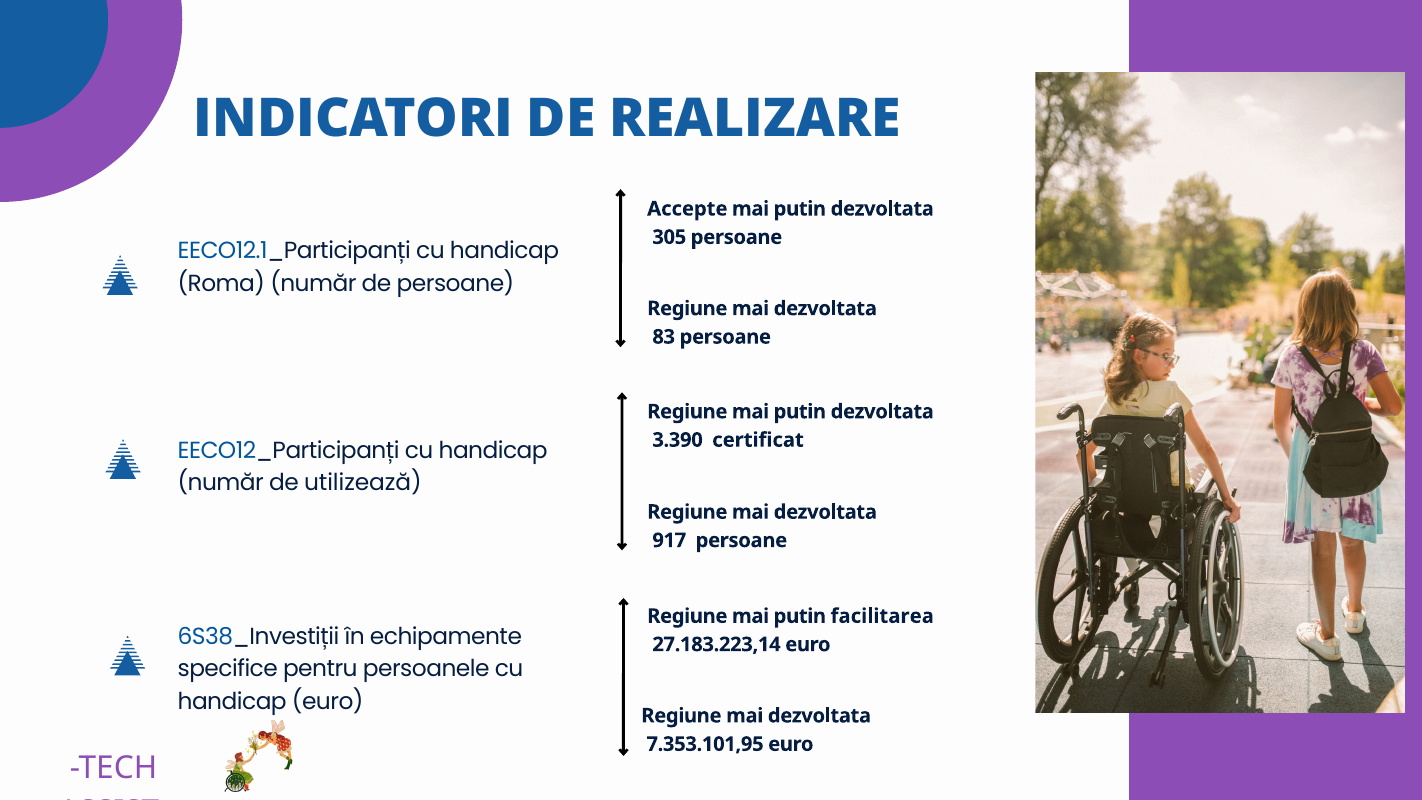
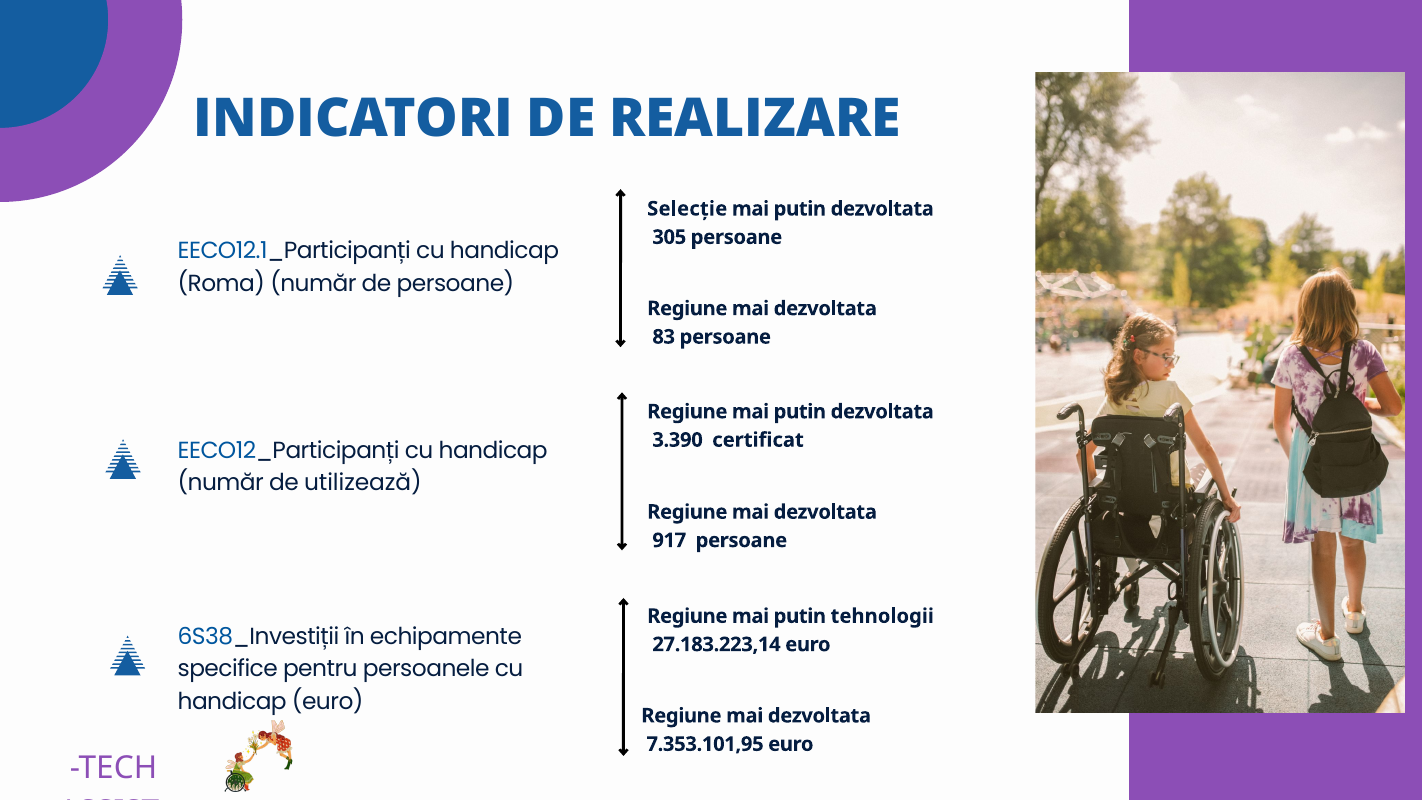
Accepte: Accepte -> Selecție (687, 209)
facilitarea: facilitarea -> tehnologii (882, 616)
